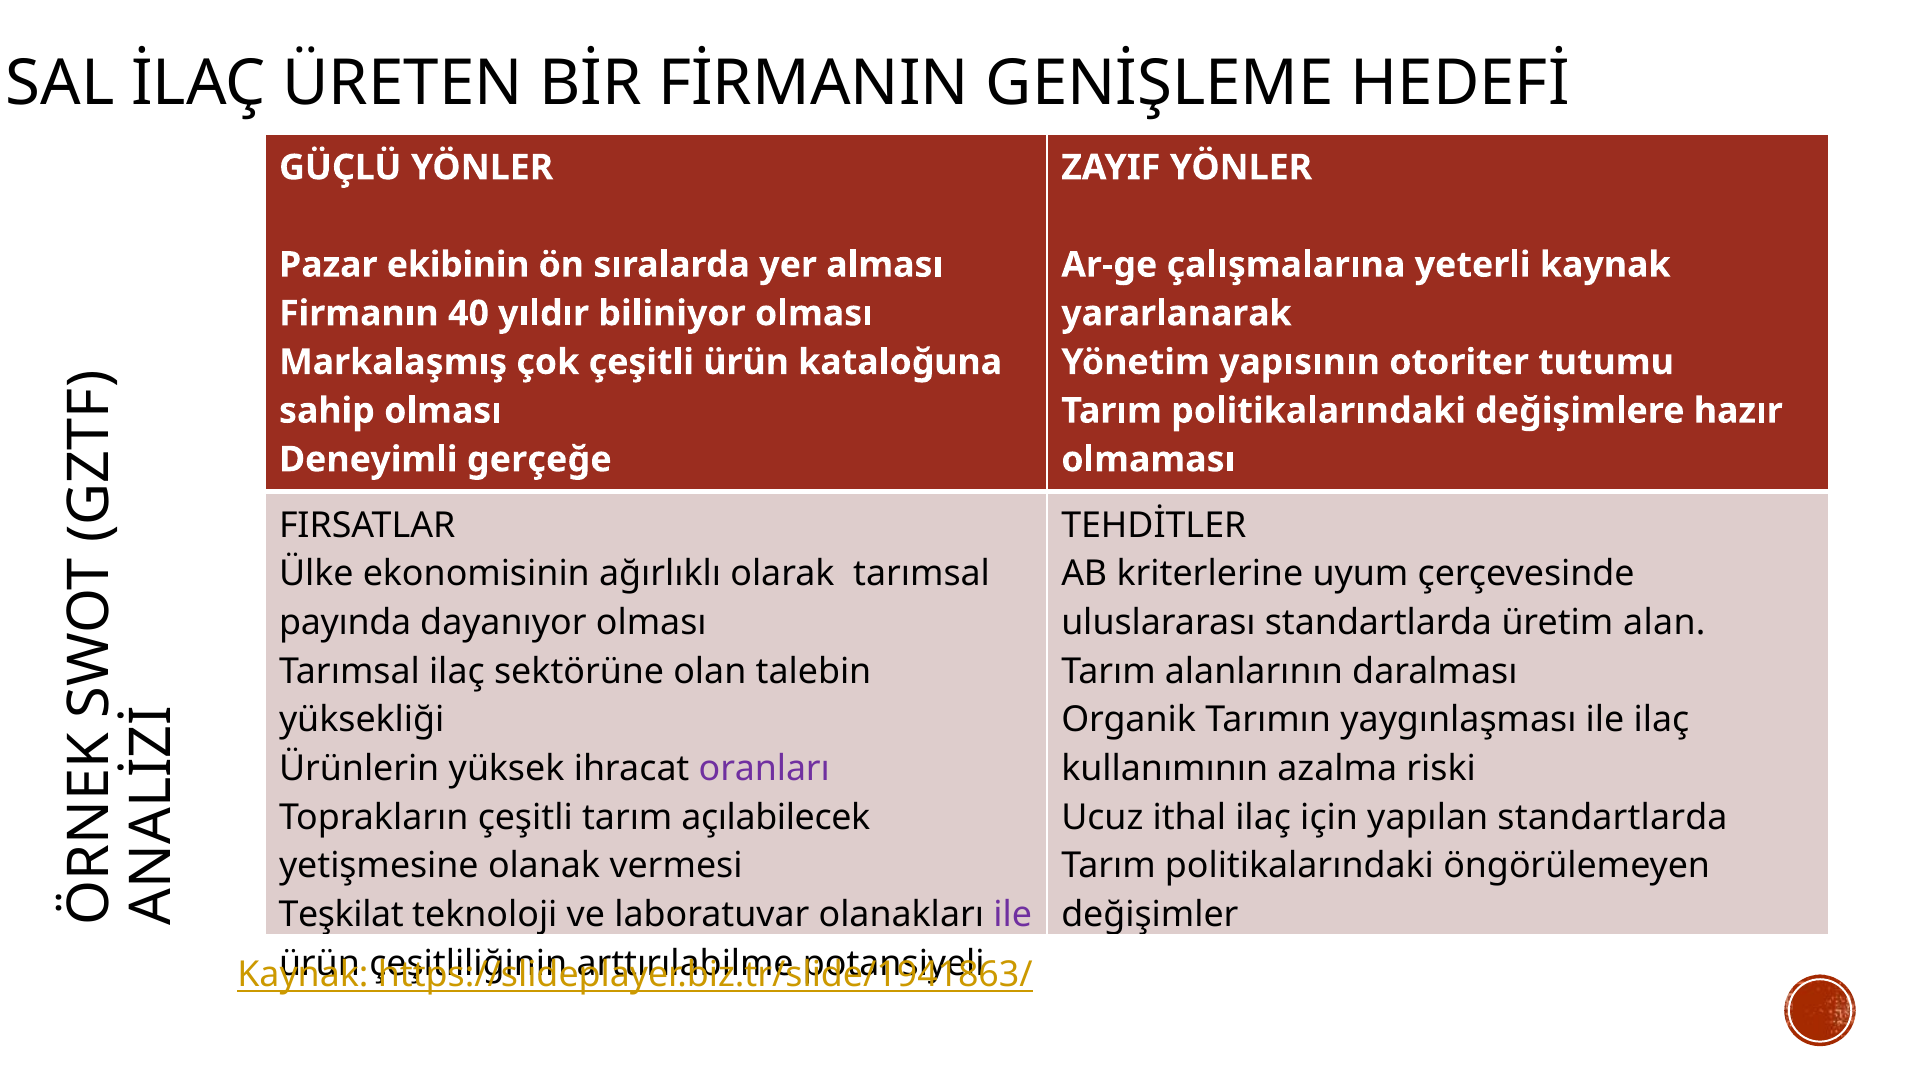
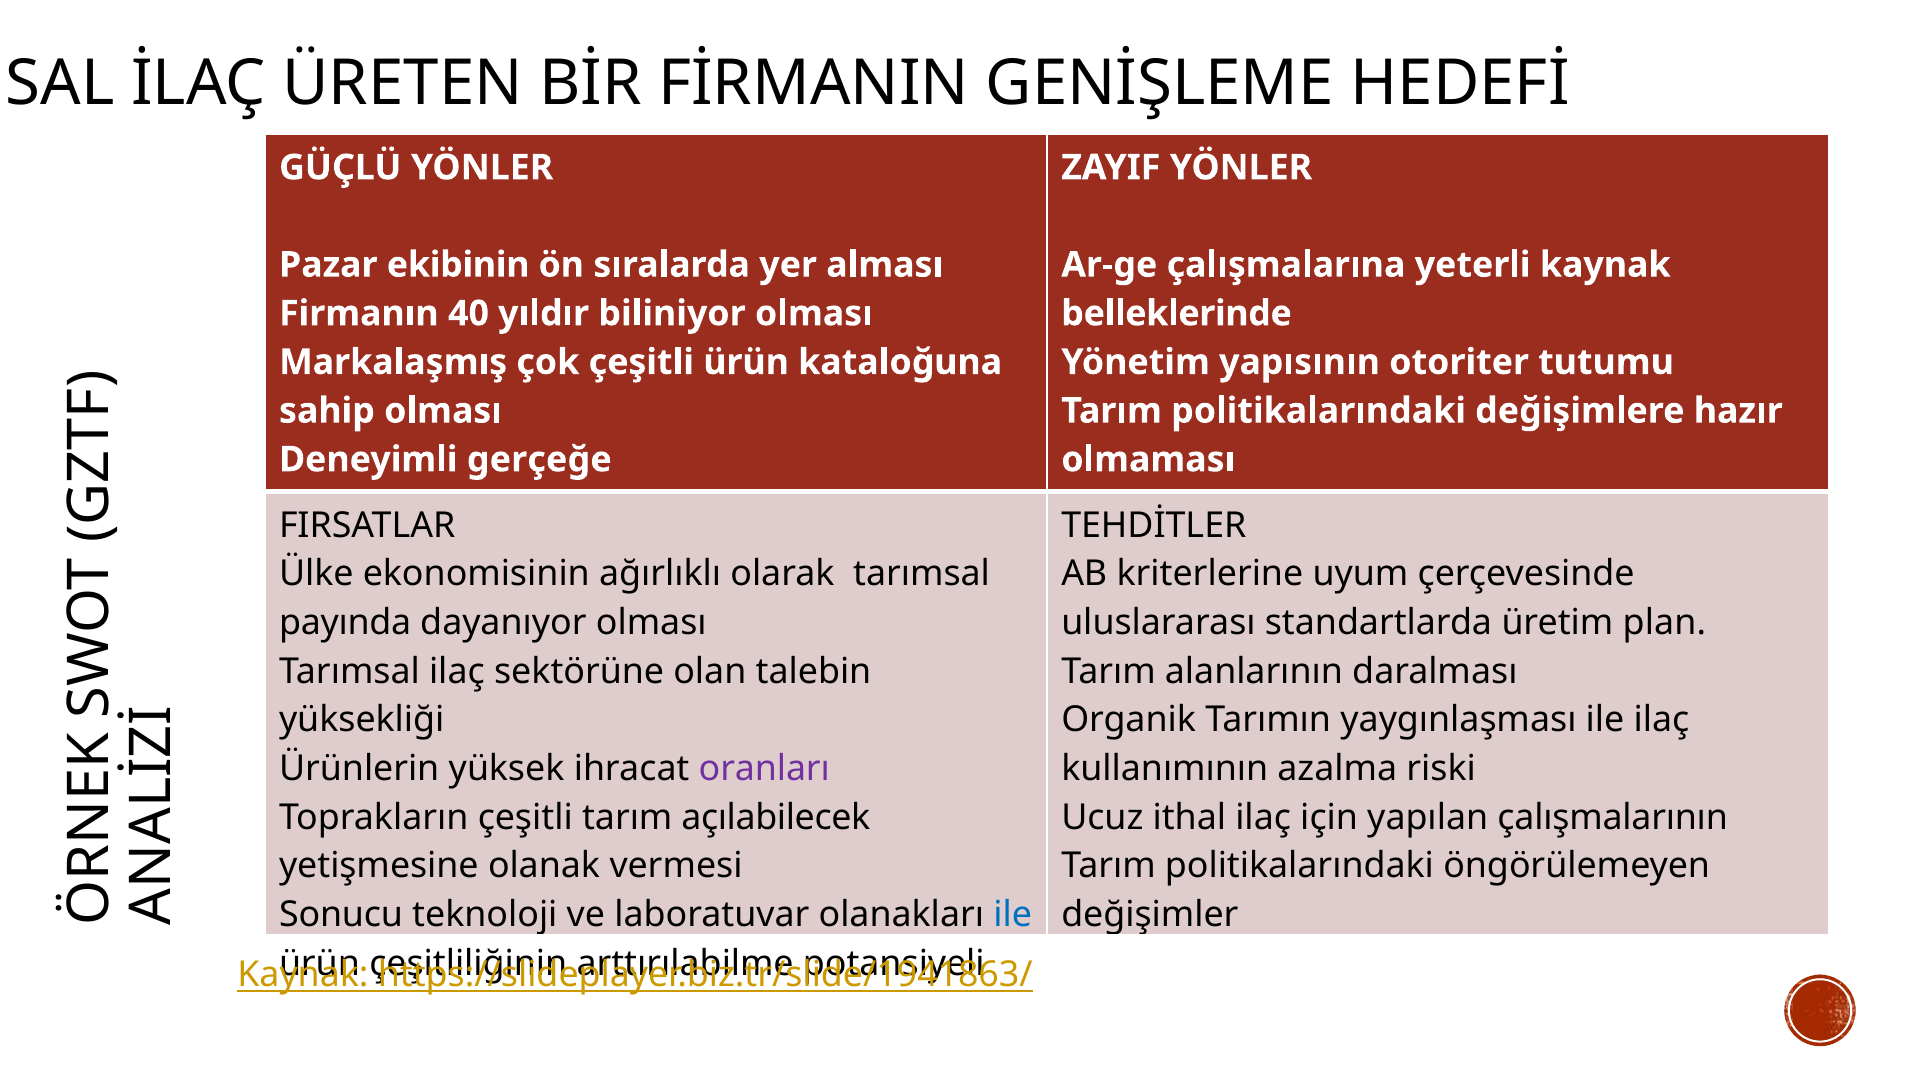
yararlanarak: yararlanarak -> belleklerinde (1177, 314)
alan: alan -> plan (1664, 623)
yapılan standartlarda: standartlarda -> çalışmalarının (1613, 817)
Teşkilat: Teşkilat -> Sonucu (341, 915)
ile colour: purple -> blue (1013, 915)
